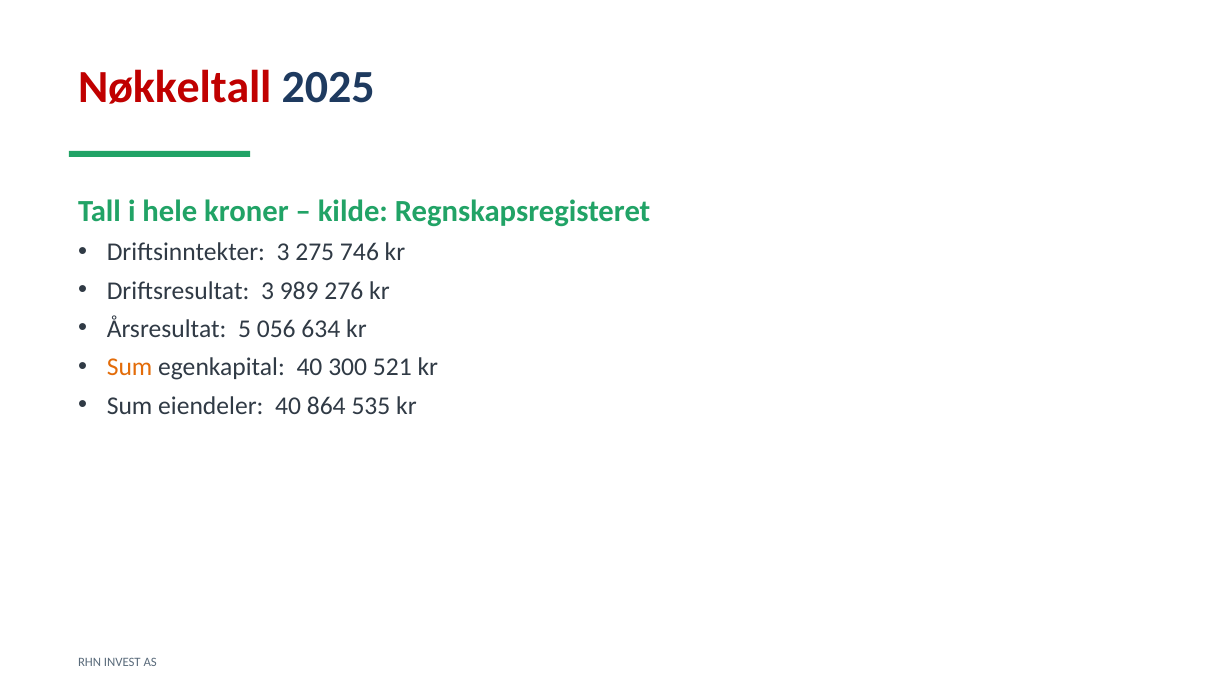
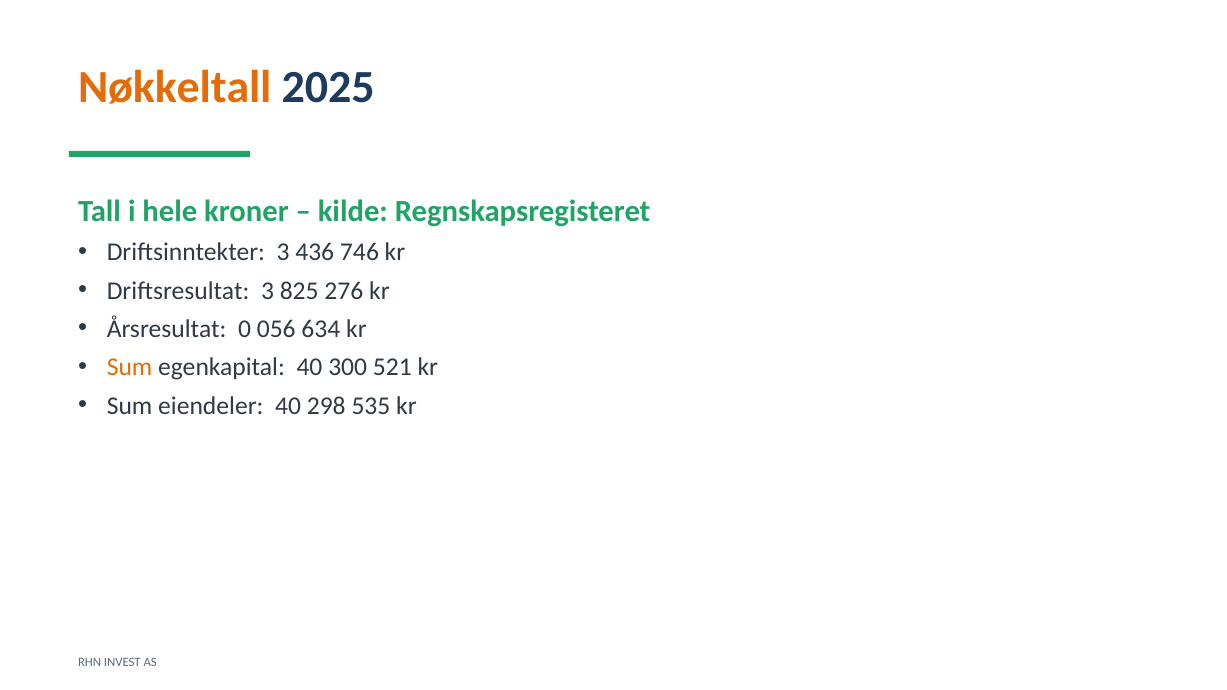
Nøkkeltall colour: red -> orange (175, 88)
275: 275 -> 436 (315, 252)
989: 989 -> 825 (299, 291)
5: 5 -> 0 (245, 329)
864: 864 -> 298 (326, 406)
